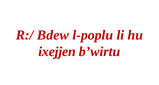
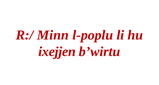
Bdew: Bdew -> Minn (53, 35)
